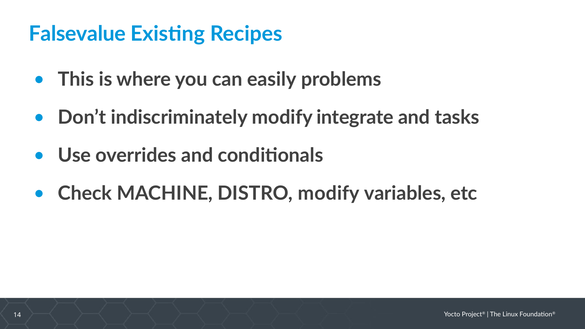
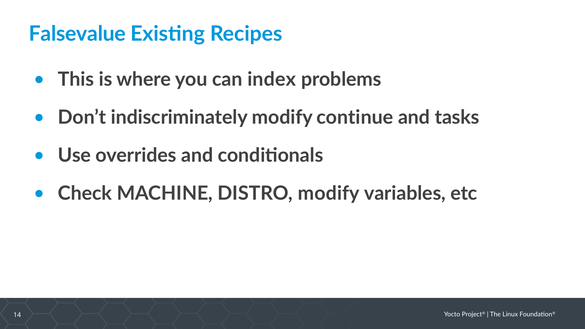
easily: easily -> index (272, 79)
integrate: integrate -> continue (355, 117)
